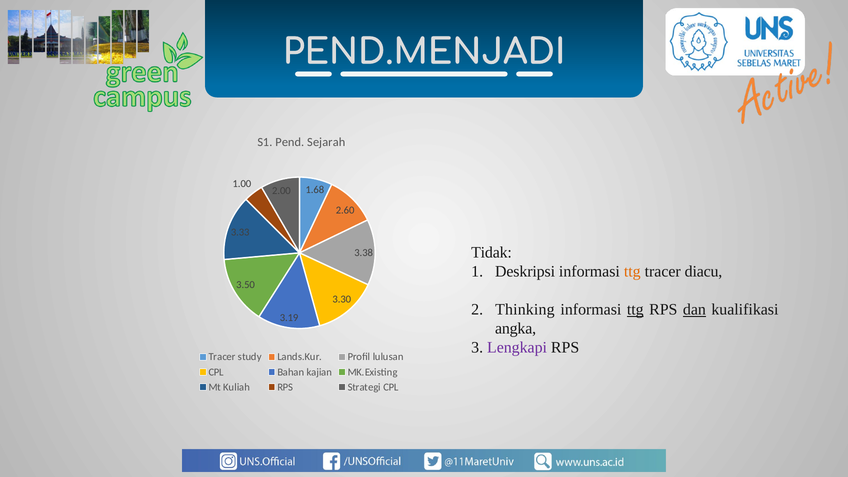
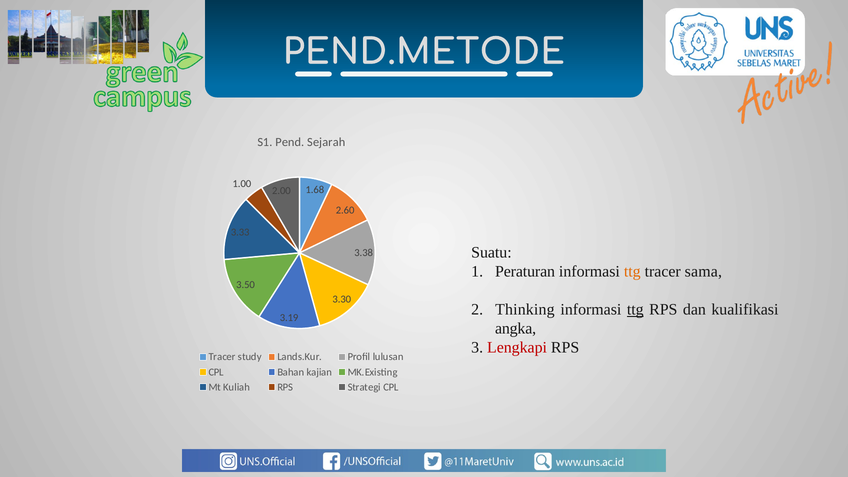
PEND.MENJADI: PEND.MENJADI -> PEND.METODE (424, 52)
Tidak: Tidak -> Suatu (491, 252)
Deskripsi: Deskripsi -> Peraturan (525, 271)
diacu: diacu -> sama (703, 271)
dan underline: present -> none (694, 309)
Lengkapi colour: purple -> red (517, 348)
